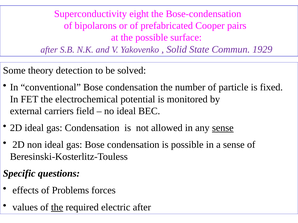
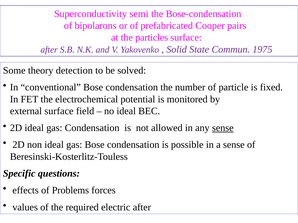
eight: eight -> semi (139, 14)
the possible: possible -> particles (152, 38)
1929: 1929 -> 1975 (262, 50)
external carriers: carriers -> surface (59, 111)
the underline: present -> none (57, 208)
